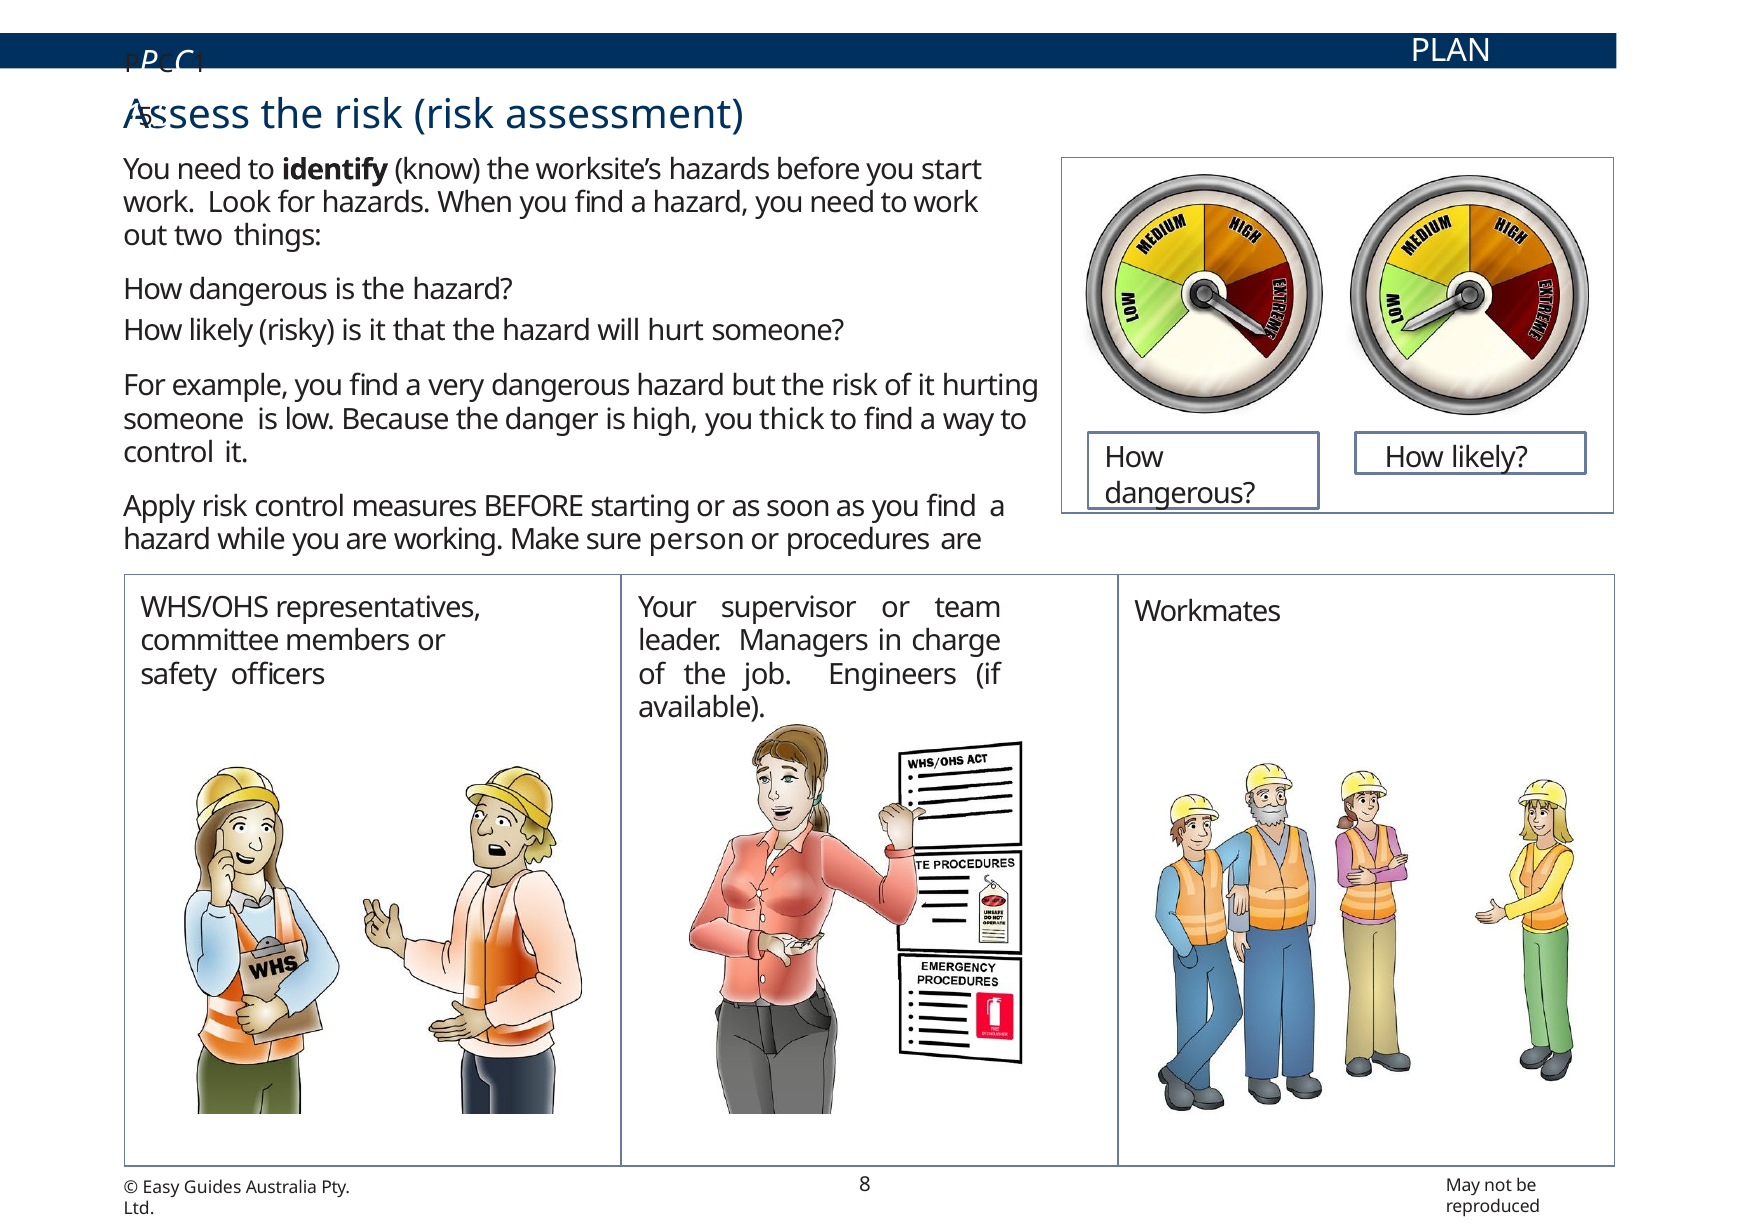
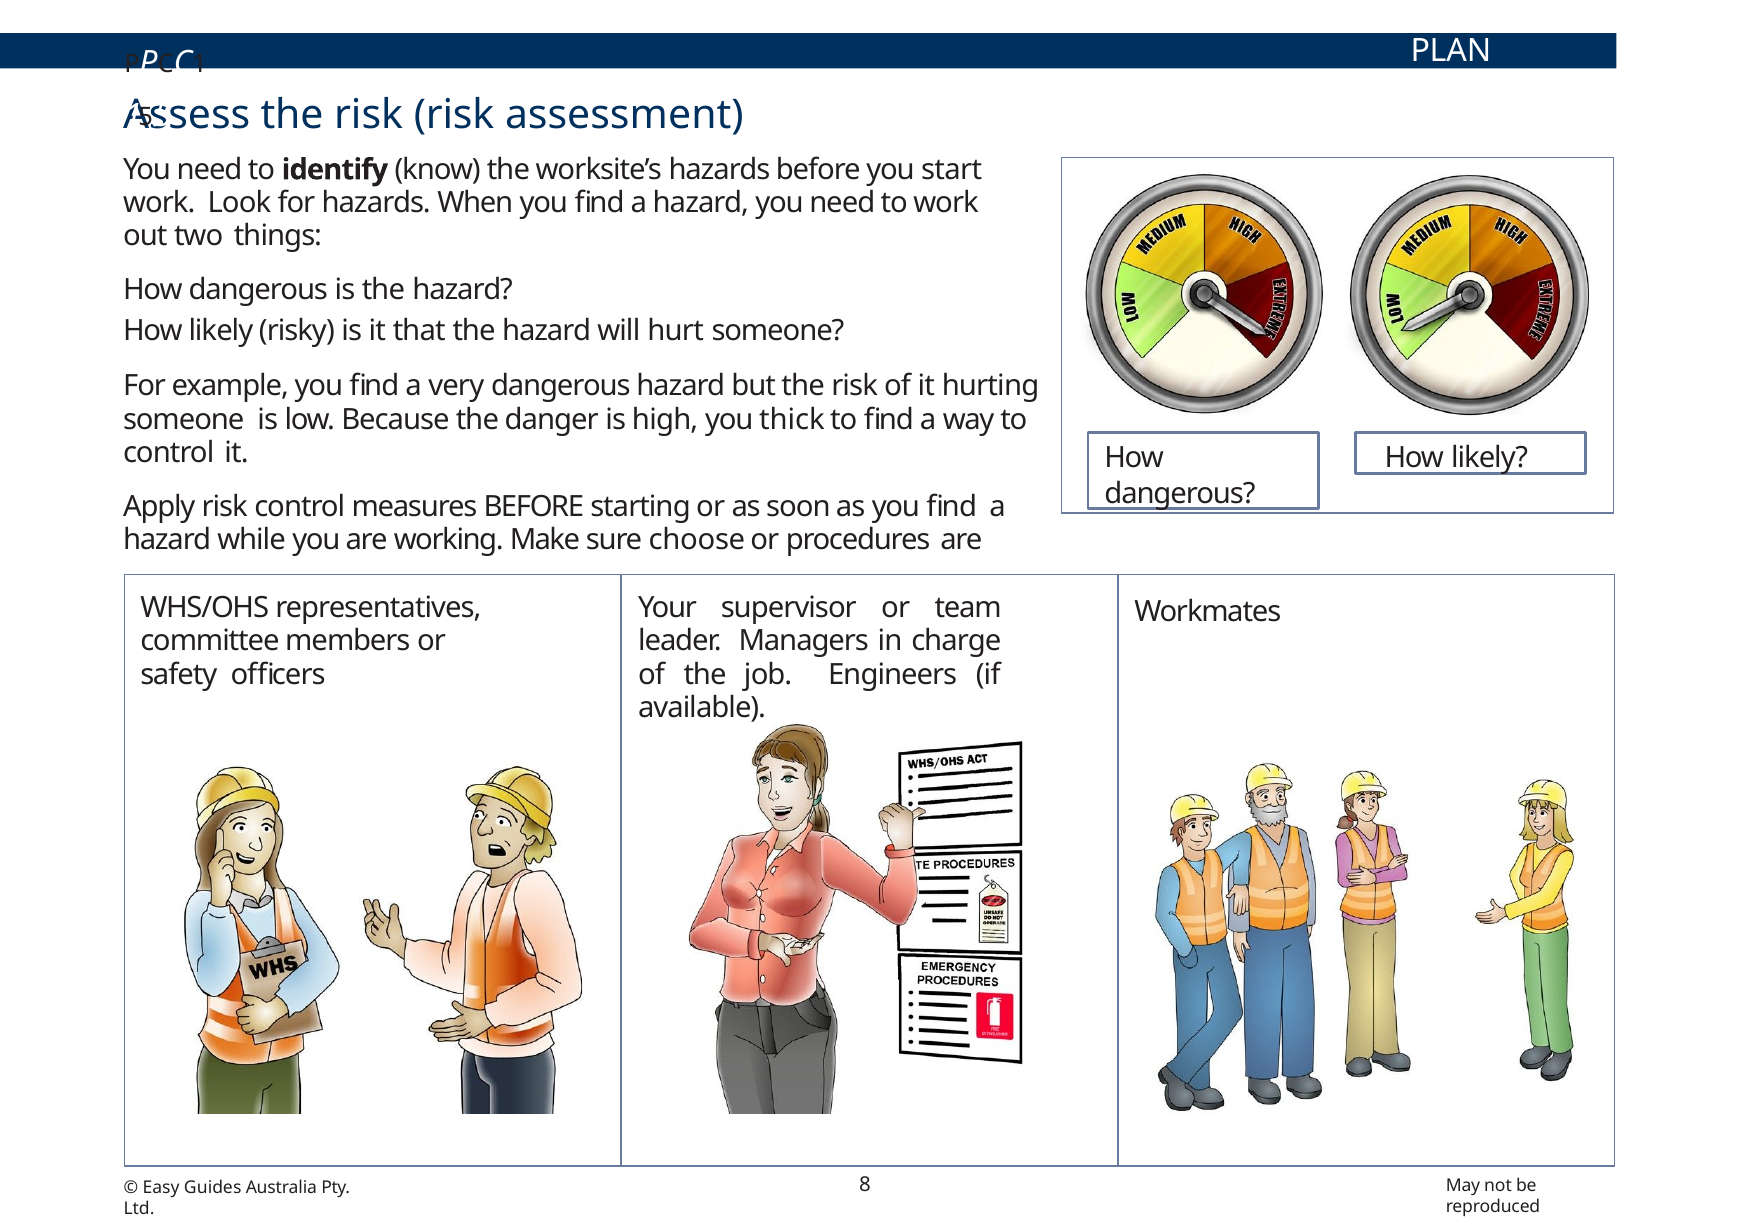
person: person -> choose (697, 540)
